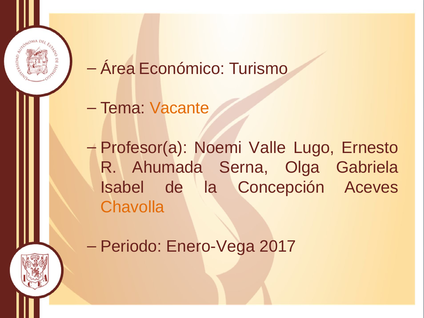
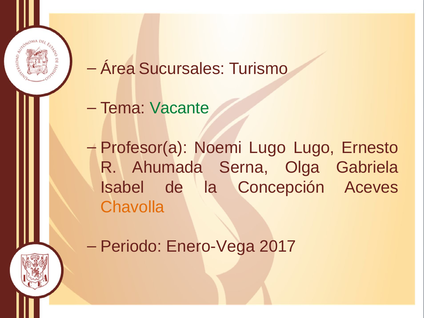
Económico: Económico -> Sucursales (182, 69)
Vacante colour: orange -> green (179, 108)
Noemi Valle: Valle -> Lugo (268, 148)
